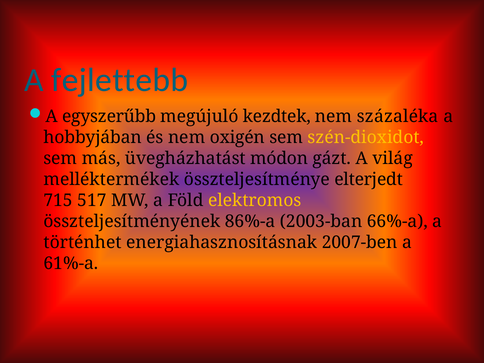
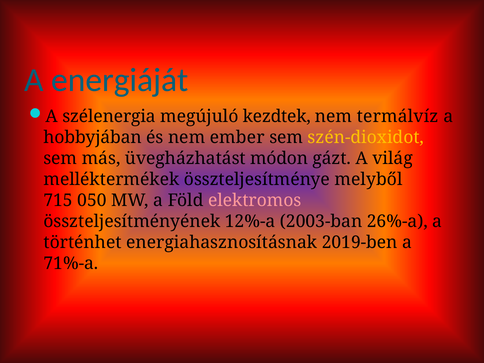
fejlettebb: fejlettebb -> energiáját (120, 80)
egyszerűbb: egyszerűbb -> szélenergia (109, 117)
százaléka: százaléka -> termálvíz (398, 117)
oxigén: oxigén -> ember (237, 137)
elterjedt: elterjedt -> melyből (368, 179)
517: 517 -> 050 (92, 200)
elektromos colour: yellow -> pink (255, 200)
86%-a: 86%-a -> 12%-a (250, 221)
66%-a: 66%-a -> 26%-a (397, 221)
2007-ben: 2007-ben -> 2019-ben (360, 242)
61%-a: 61%-a -> 71%-a (71, 263)
